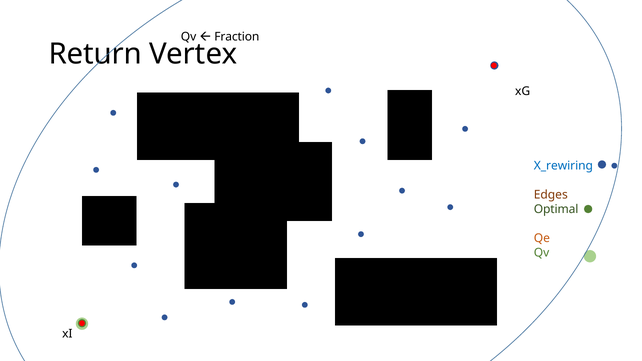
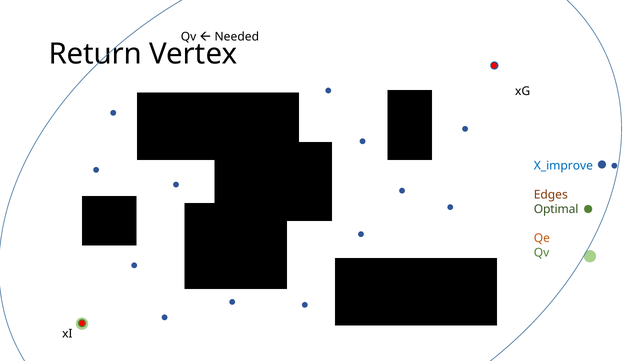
Fraction: Fraction -> Needed (237, 37)
X_rewiring: X_rewiring -> X_improve (563, 166)
